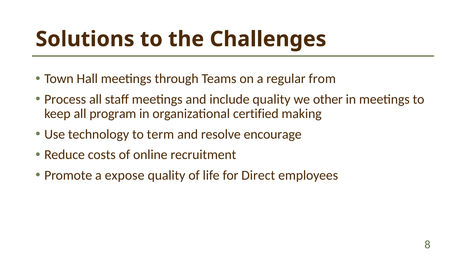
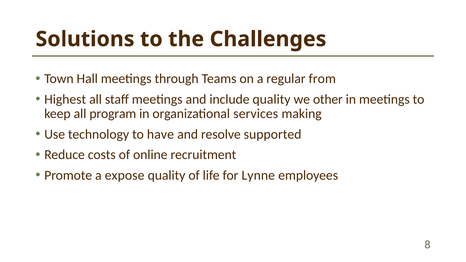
Process: Process -> Highest (65, 99)
certified: certified -> services (256, 114)
term: term -> have (160, 134)
encourage: encourage -> supported (273, 134)
Direct: Direct -> Lynne (258, 175)
